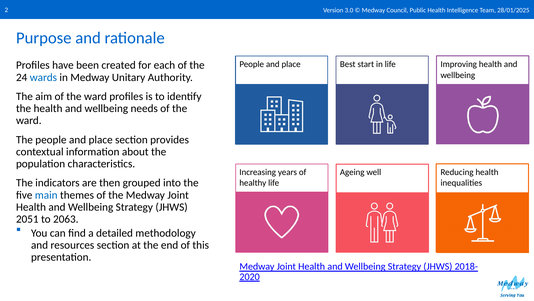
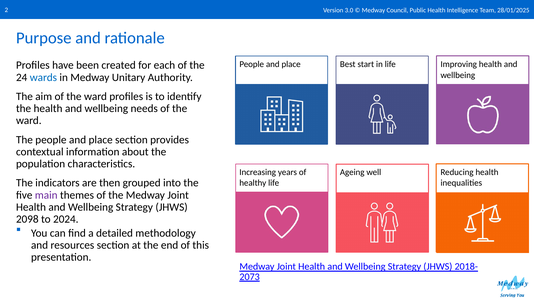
main colour: blue -> purple (46, 195)
2051: 2051 -> 2098 (27, 219)
2063: 2063 -> 2024 (66, 219)
2020: 2020 -> 2073 (250, 276)
